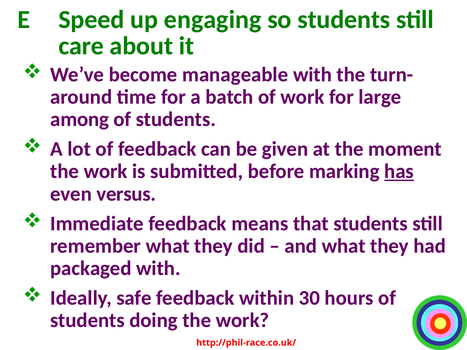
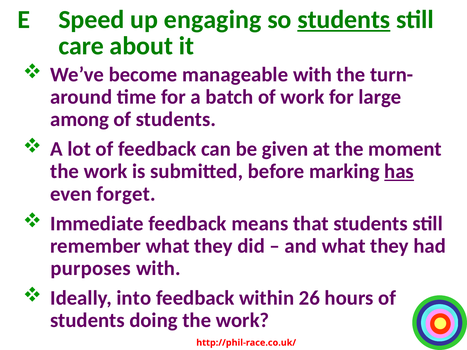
students underline: none -> present (344, 20)
versus: versus -> forget (126, 194)
packaged: packaged -> purposes (91, 269)
safe: safe -> into (134, 298)
30: 30 -> 26 (309, 298)
